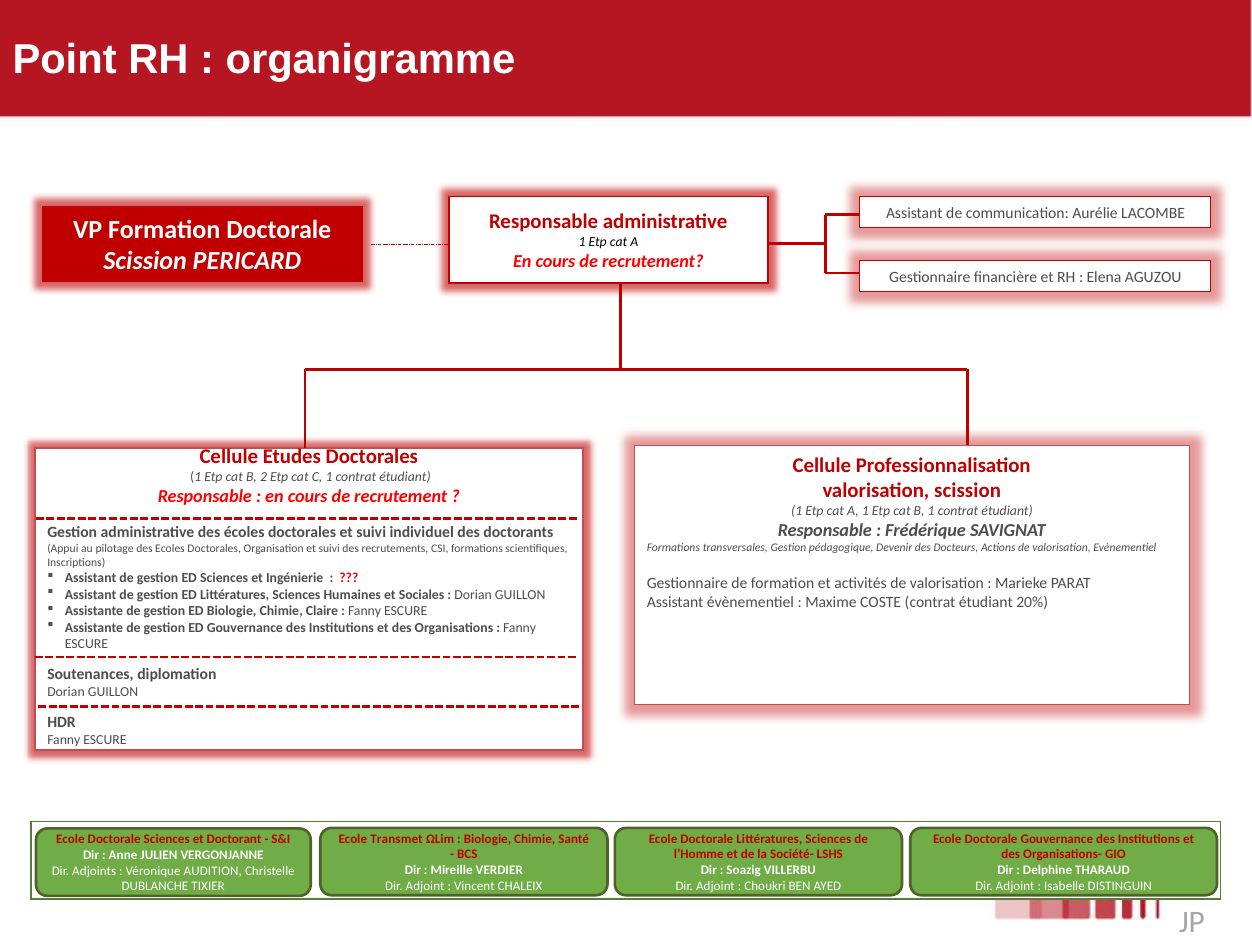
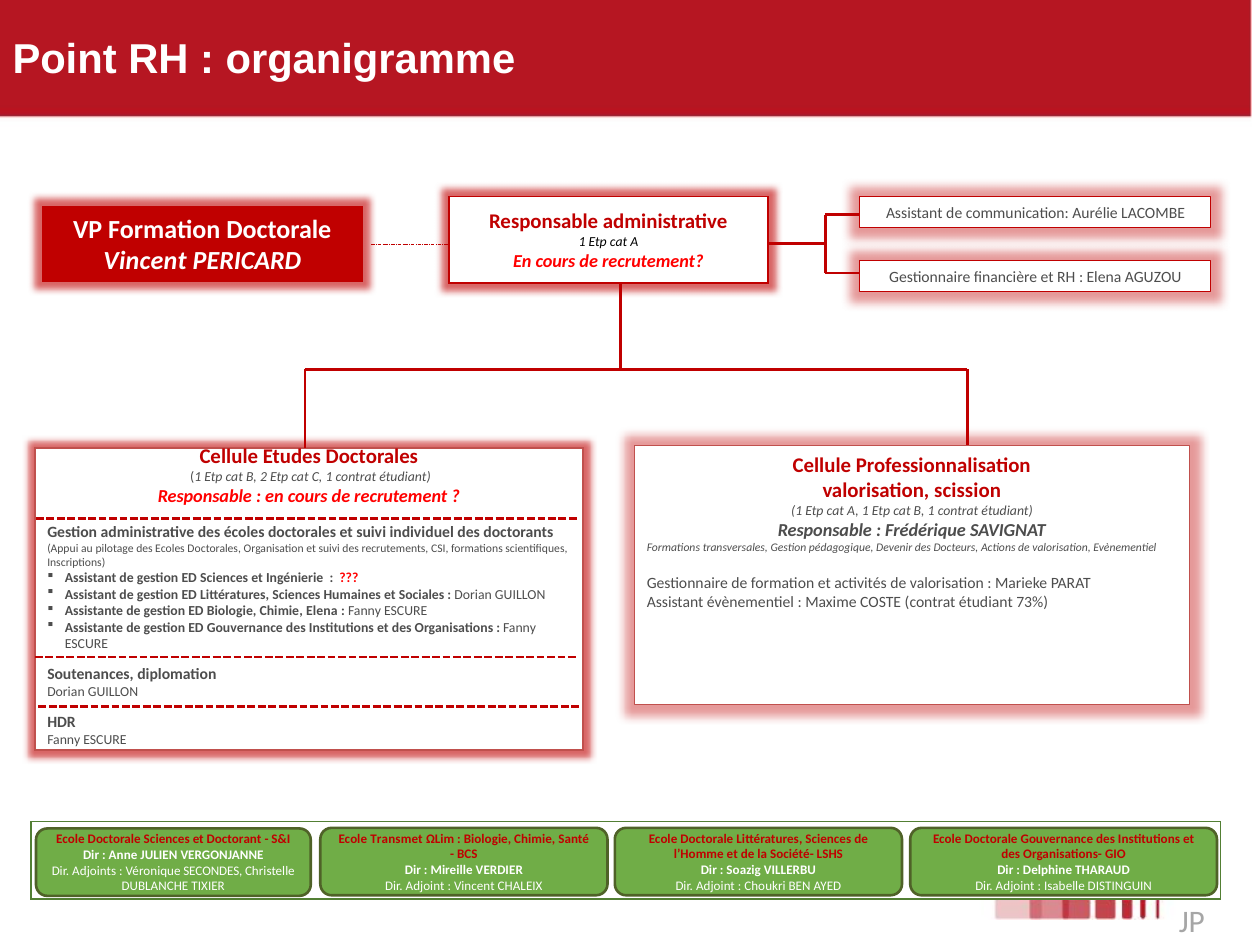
Scission: Scission -> Vincent (145, 261)
20%: 20% -> 73% (1032, 602)
Chimie Claire: Claire -> Elena (322, 611)
AUDITION: AUDITION -> SECONDES (213, 871)
